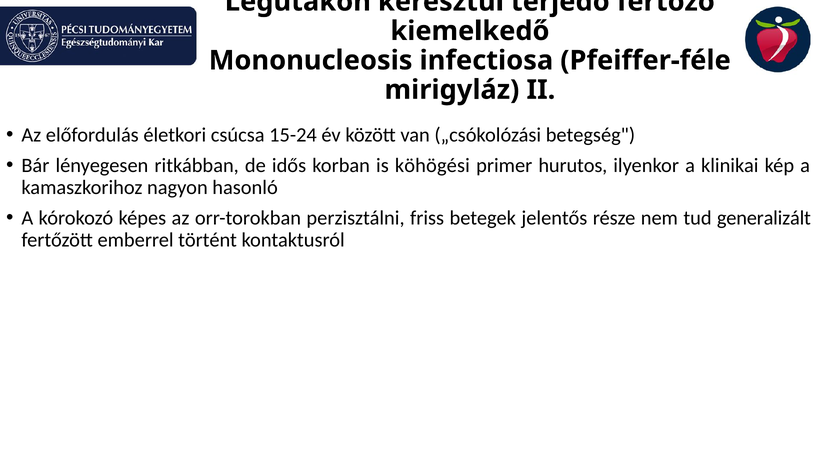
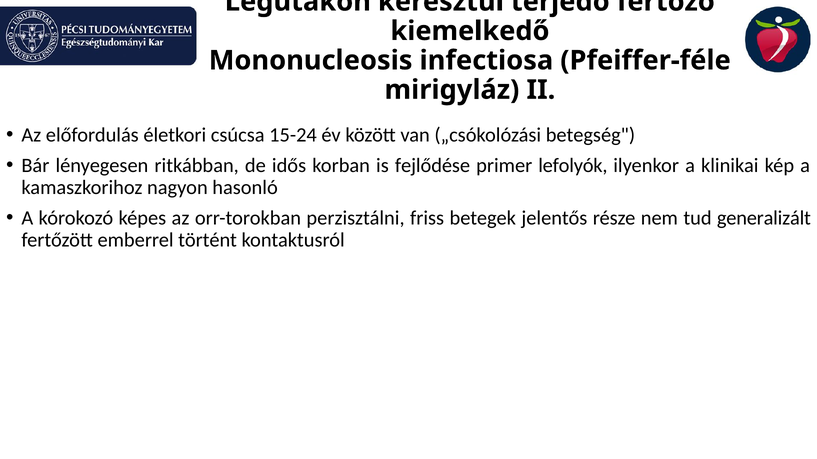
köhögési: köhögési -> fejlődése (432, 166)
hurutos: hurutos -> lefolyók (573, 166)
